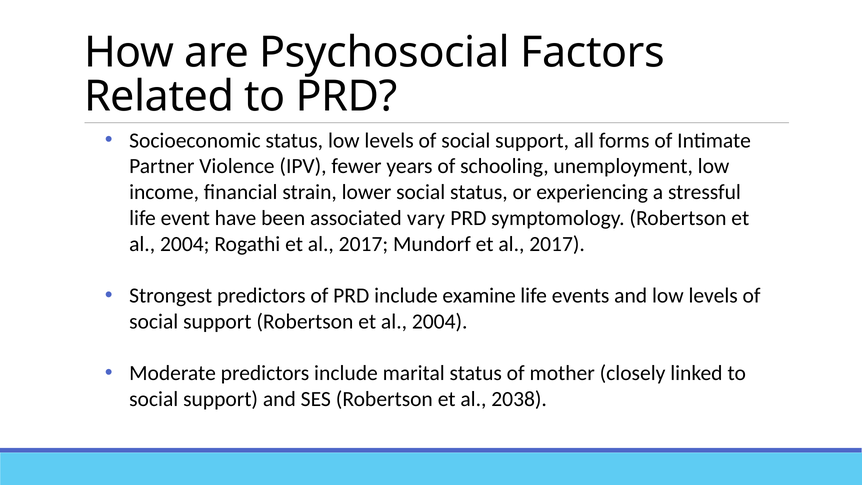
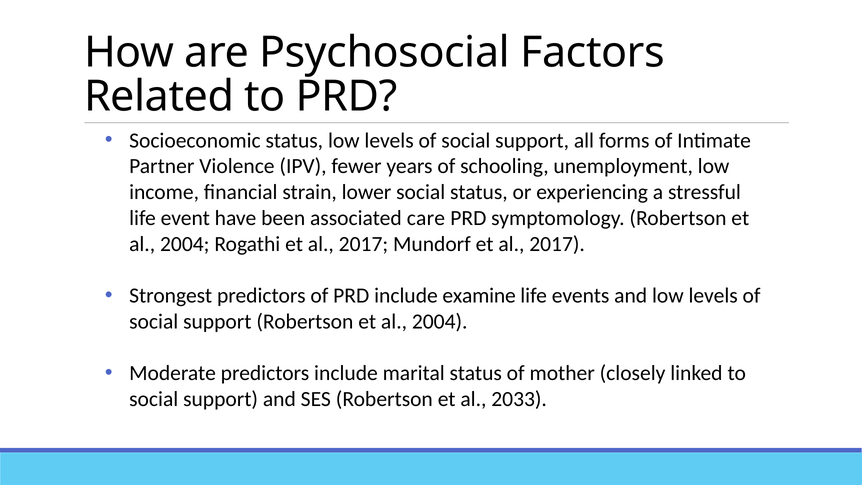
vary: vary -> care (426, 218)
2038: 2038 -> 2033 (519, 399)
